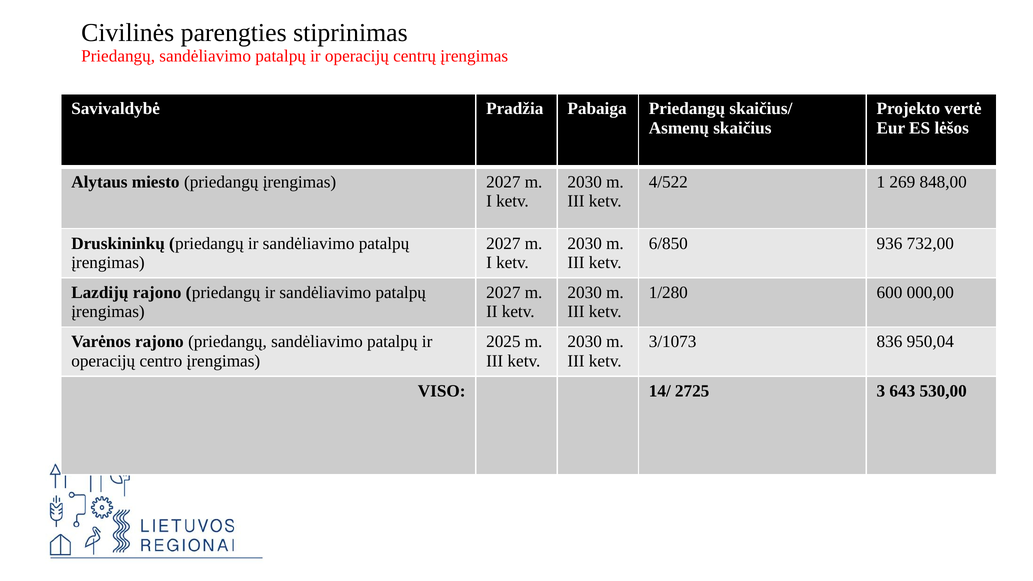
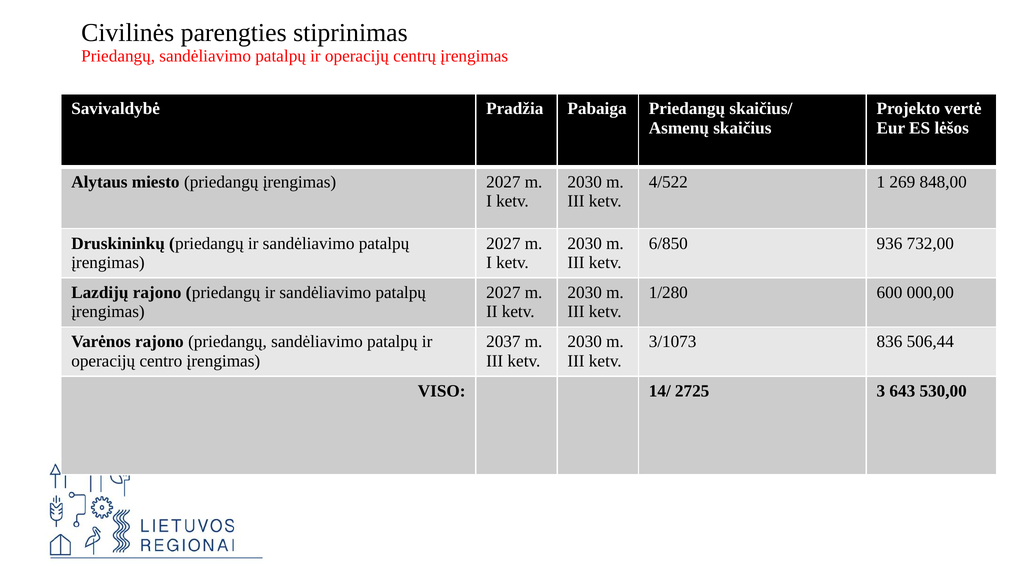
2025: 2025 -> 2037 (503, 342)
950,04: 950,04 -> 506,44 (930, 342)
